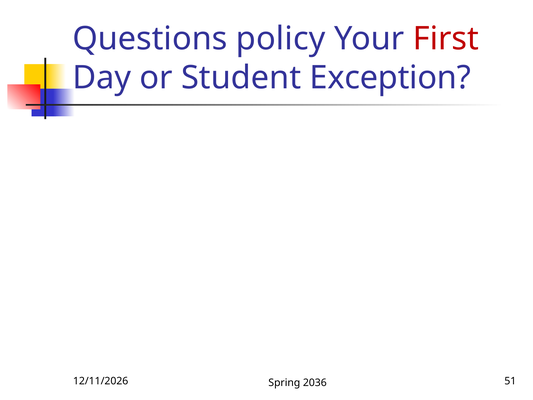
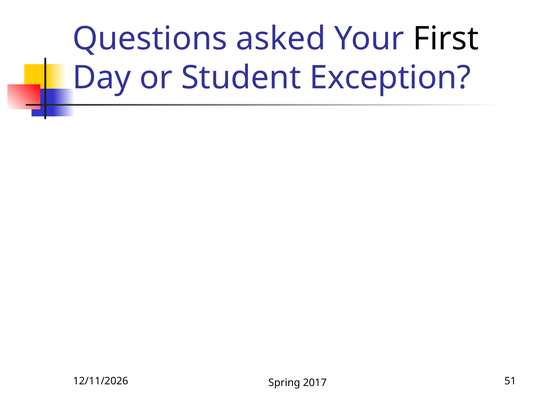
policy: policy -> asked (281, 39)
First colour: red -> black (446, 39)
2036: 2036 -> 2017 (315, 382)
